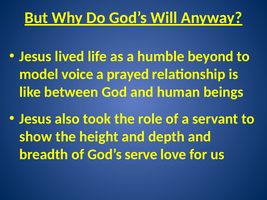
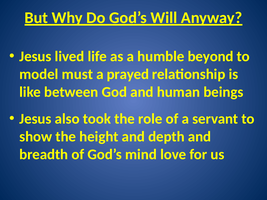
voice: voice -> must (77, 74)
serve: serve -> mind (141, 155)
